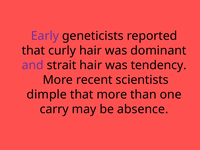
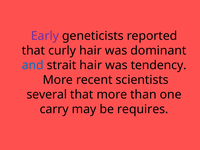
and colour: purple -> blue (33, 65)
dimple: dimple -> several (47, 95)
absence: absence -> requires (143, 109)
